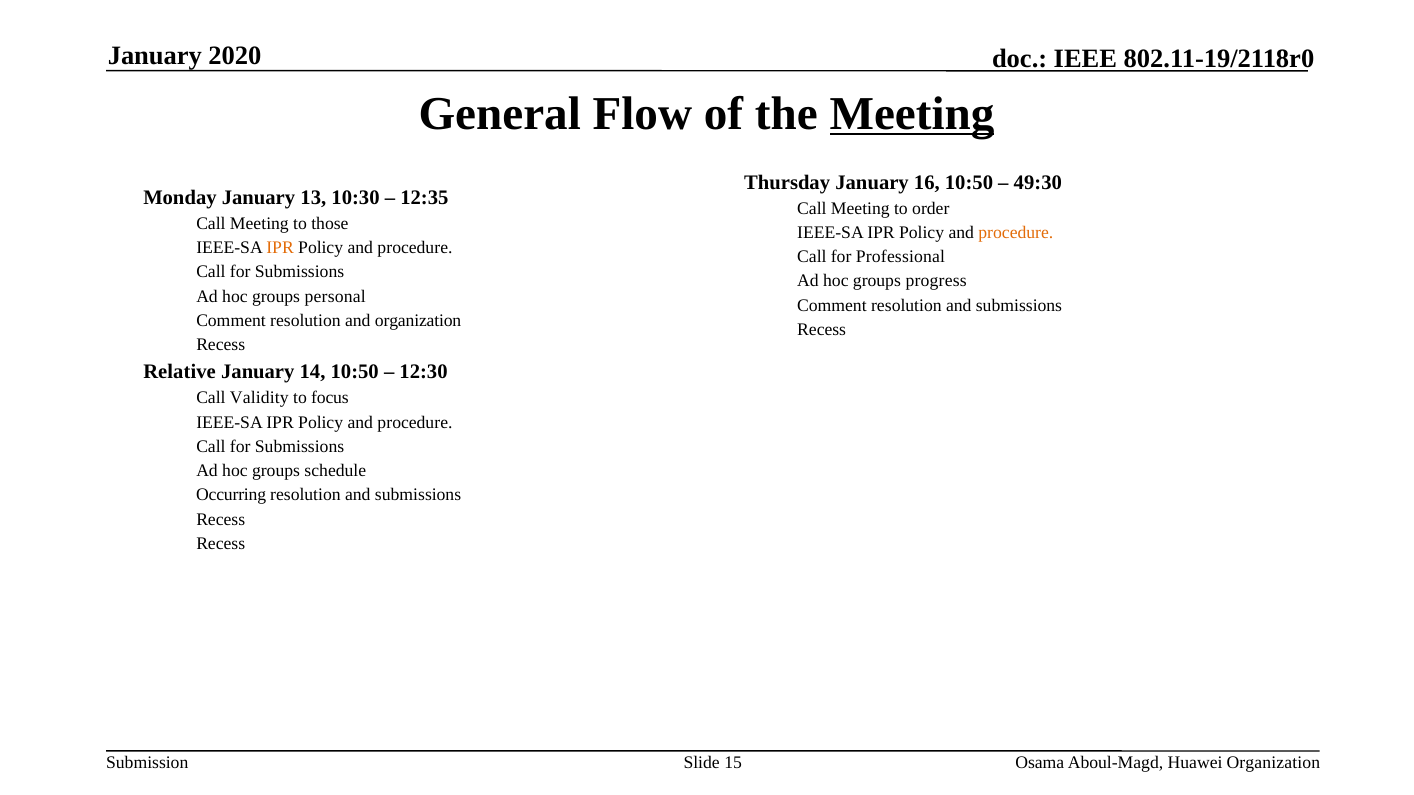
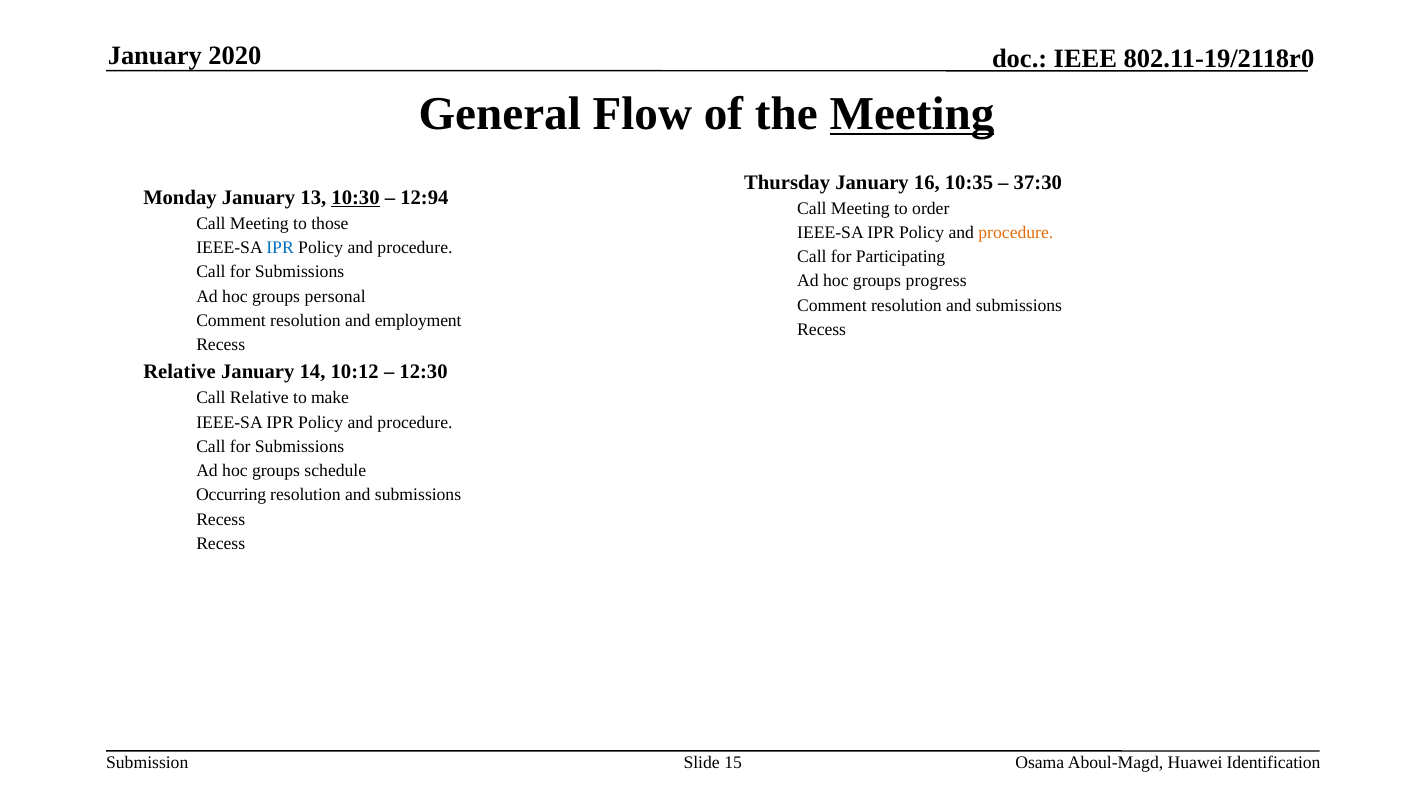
16 10:50: 10:50 -> 10:35 (969, 182)
49:30: 49:30 -> 37:30 (1038, 182)
10:30 underline: none -> present (356, 198)
12:35: 12:35 -> 12:94 (424, 198)
IPR colour: orange -> blue (280, 248)
Professional: Professional -> Participating (901, 257)
and organization: organization -> employment (418, 321)
14 10:50: 10:50 -> 10:12 (355, 372)
Call Validity: Validity -> Relative (259, 398)
focus: focus -> make (330, 398)
Huawei Organization: Organization -> Identification (1274, 763)
